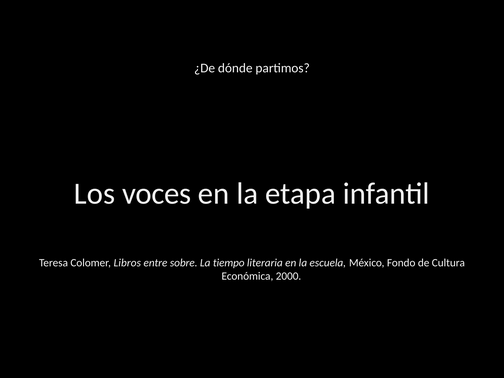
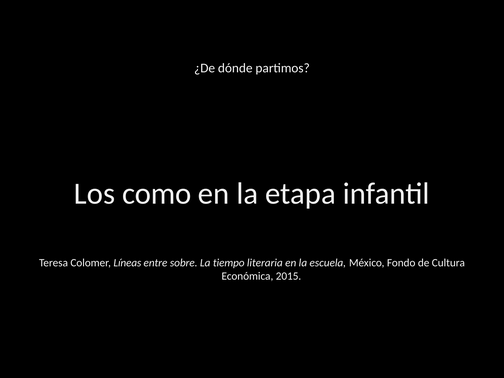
voces: voces -> como (157, 194)
Libros: Libros -> Líneas (127, 263)
2000: 2000 -> 2015 (289, 276)
